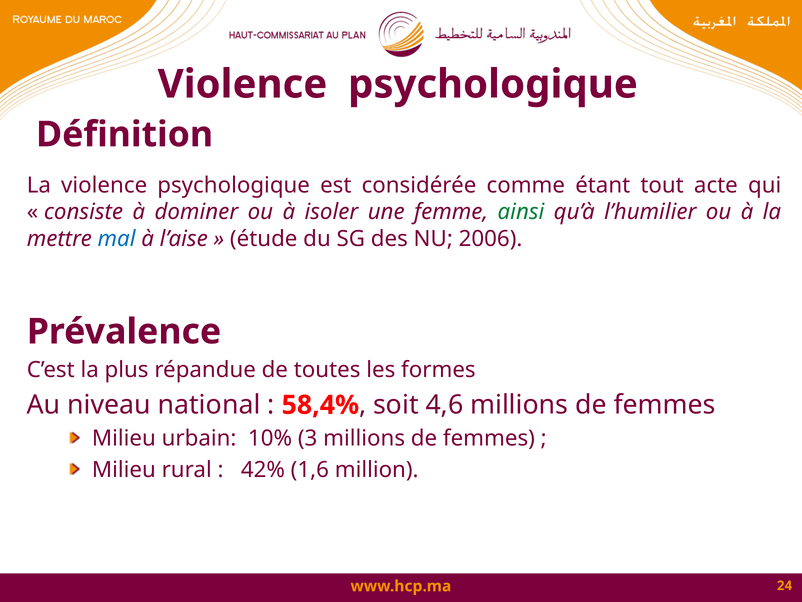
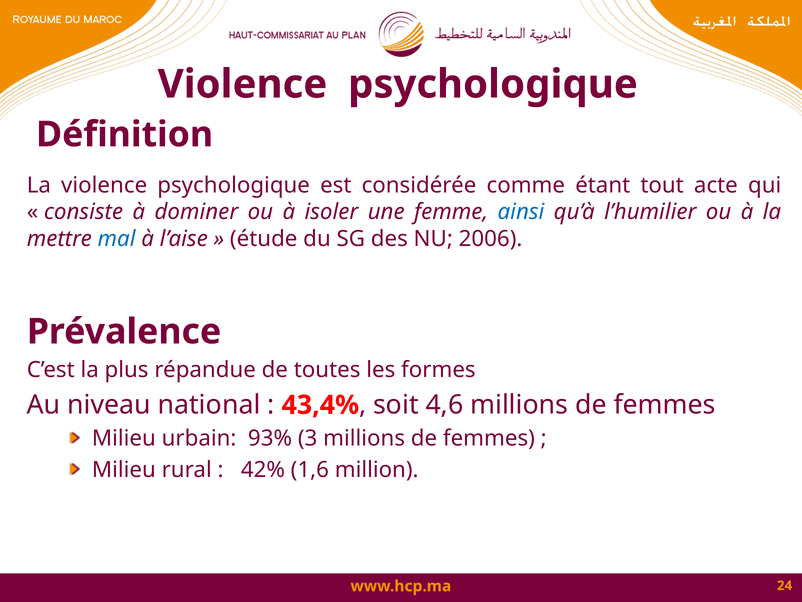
ainsi colour: green -> blue (521, 212)
58,4%: 58,4% -> 43,4% (320, 405)
10%: 10% -> 93% (270, 438)
